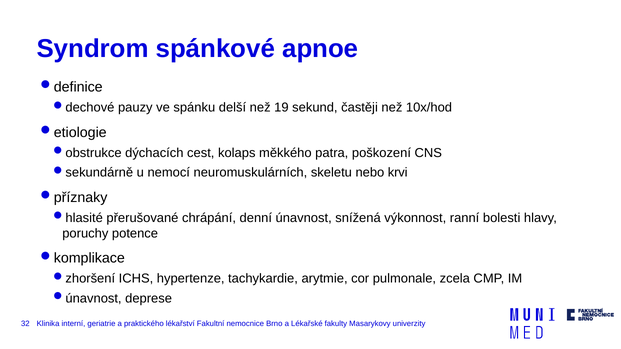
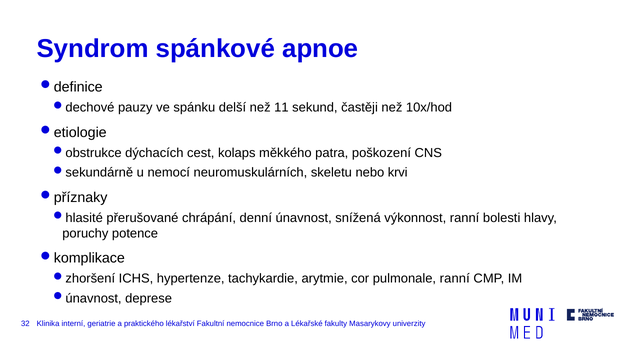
19: 19 -> 11 (281, 108)
pulmonale zcela: zcela -> ranní (455, 279)
